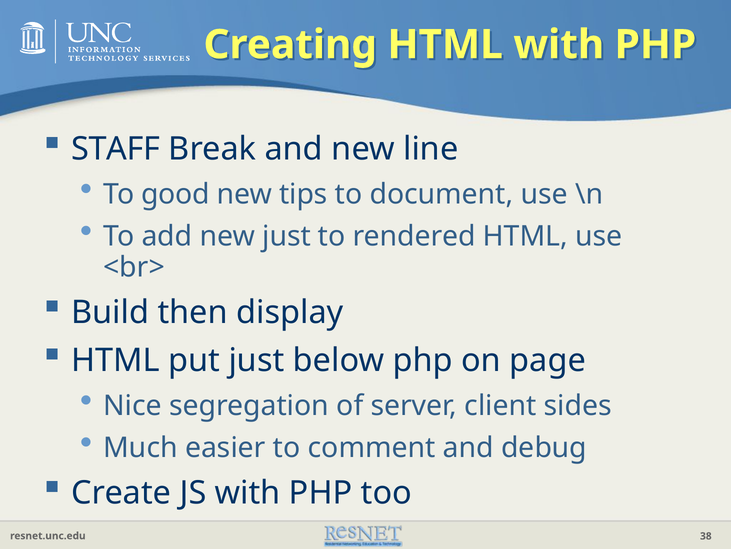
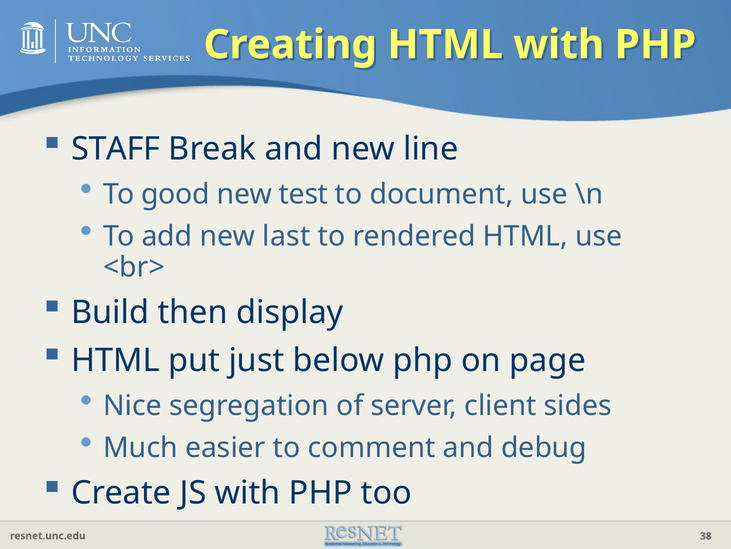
tips: tips -> test (303, 194)
new just: just -> last (286, 236)
